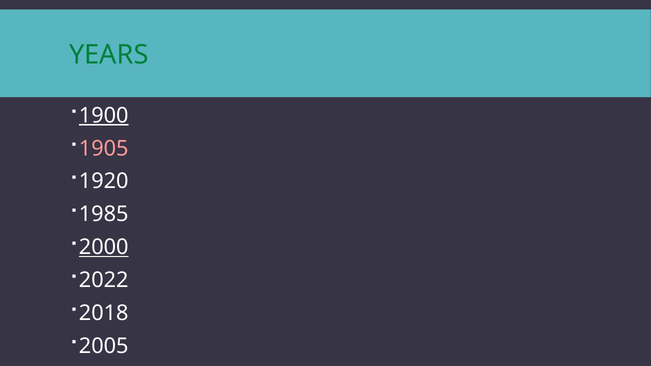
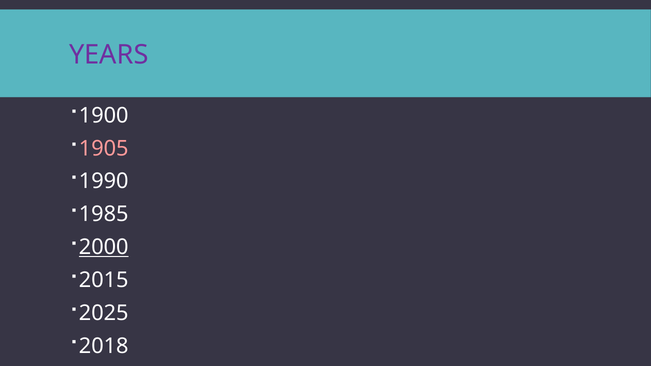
YEARS colour: green -> purple (109, 55)
1900 underline: present -> none (104, 116)
1920: 1920 -> 1990 (104, 181)
2022: 2022 -> 2015 (104, 280)
2018: 2018 -> 2025 (104, 313)
2005: 2005 -> 2018 (104, 346)
